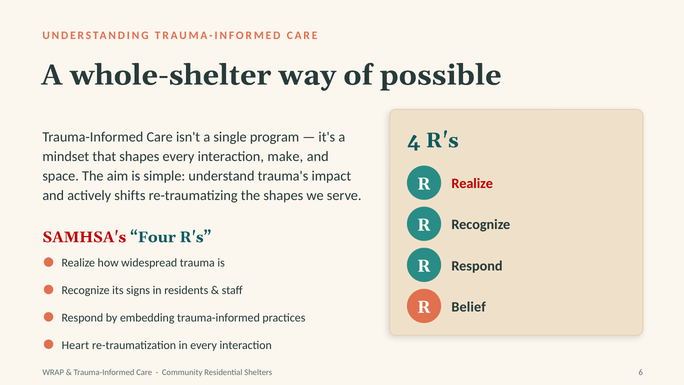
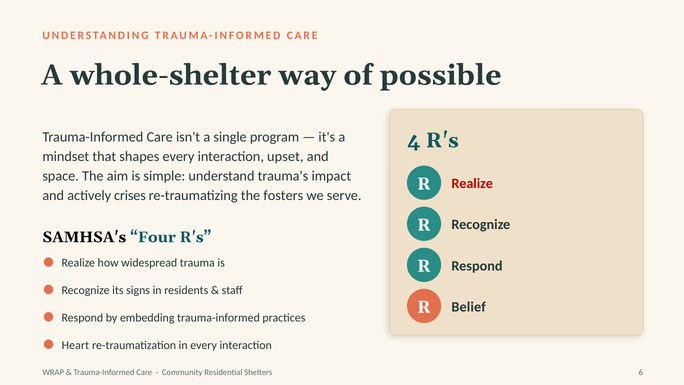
make: make -> upset (285, 157)
shifts: shifts -> crises (130, 196)
the shapes: shapes -> fosters (283, 196)
SAMHSA's colour: red -> black (84, 237)
